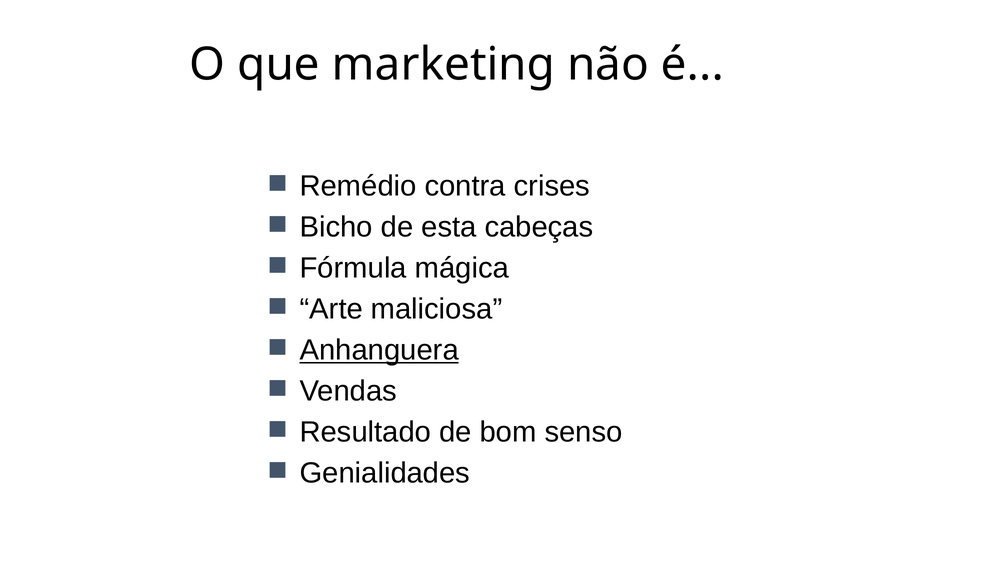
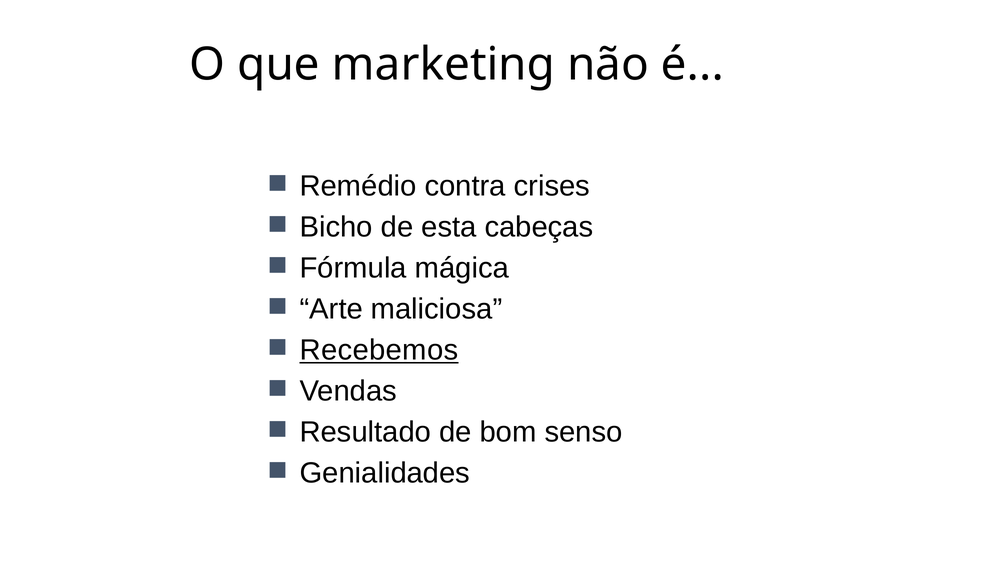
Anhanguera: Anhanguera -> Recebemos (379, 350)
